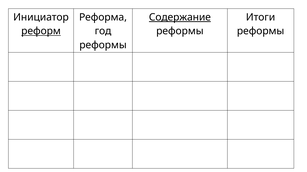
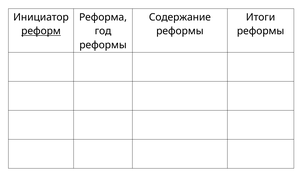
Содержание underline: present -> none (180, 17)
